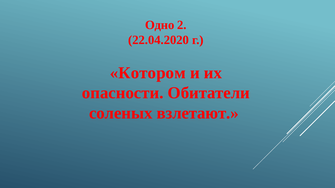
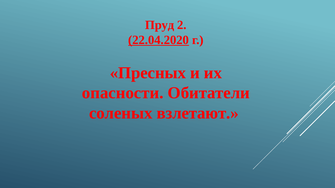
Одно: Одно -> Пруд (160, 25)
22.04.2020 underline: none -> present (159, 40)
Котором: Котором -> Пресных (148, 73)
